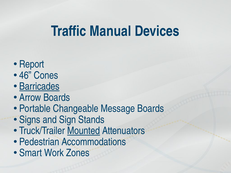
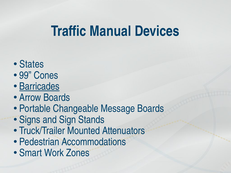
Report: Report -> States (32, 64)
46: 46 -> 99 (25, 75)
Mounted underline: present -> none (84, 131)
